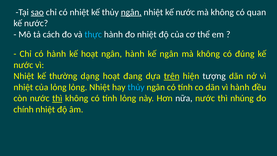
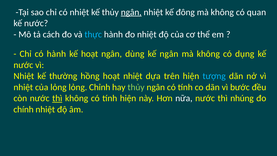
sao underline: present -> none (37, 12)
nhiệt kế nước: nước -> đông (185, 12)
ngân hành: hành -> dùng (135, 54)
đúng: đúng -> dụng (245, 54)
dạng: dạng -> hồng (90, 76)
hoạt đang: đang -> nhiệt (133, 76)
trên underline: present -> none (172, 76)
tượng colour: white -> light blue (214, 76)
lỏng Nhiệt: Nhiệt -> Chỉnh (100, 87)
thủy colour: light blue -> light green (136, 87)
vì hành: hành -> bước (240, 87)
tính lỏng: lỏng -> hiện (128, 98)
